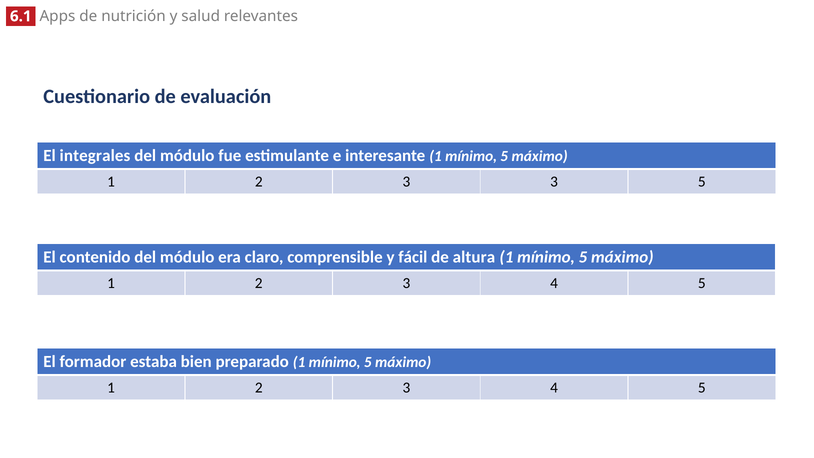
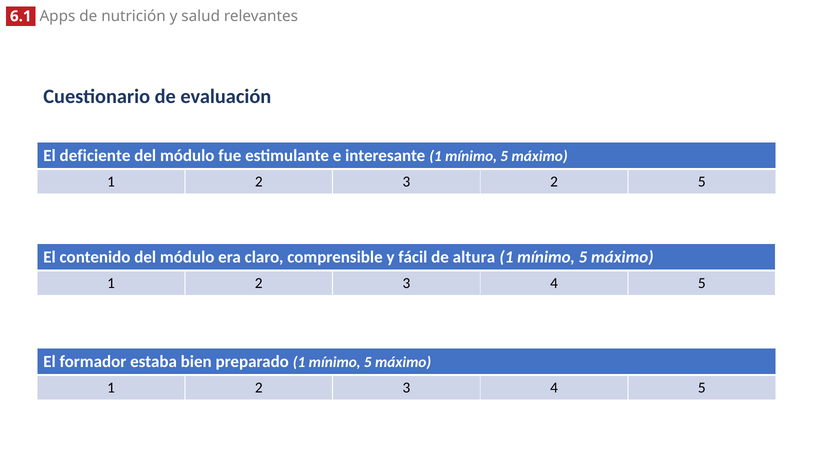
integrales: integrales -> deficiente (95, 156)
3 3: 3 -> 2 (554, 182)
